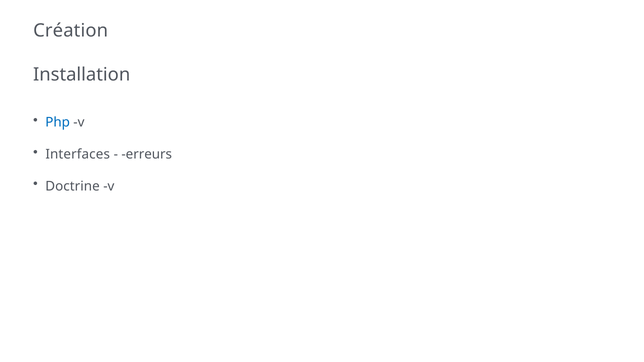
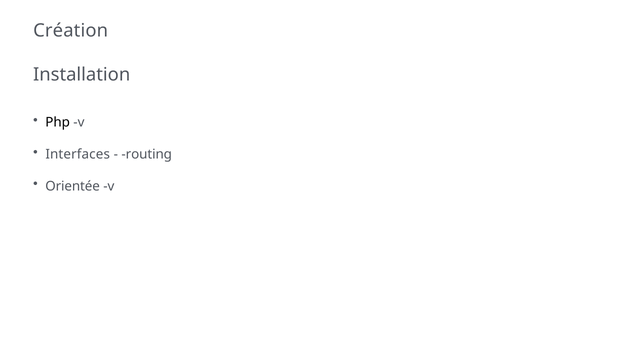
Php colour: blue -> black (58, 123)
erreurs: erreurs -> routing (147, 154)
Doctrine: Doctrine -> Orientée (73, 186)
